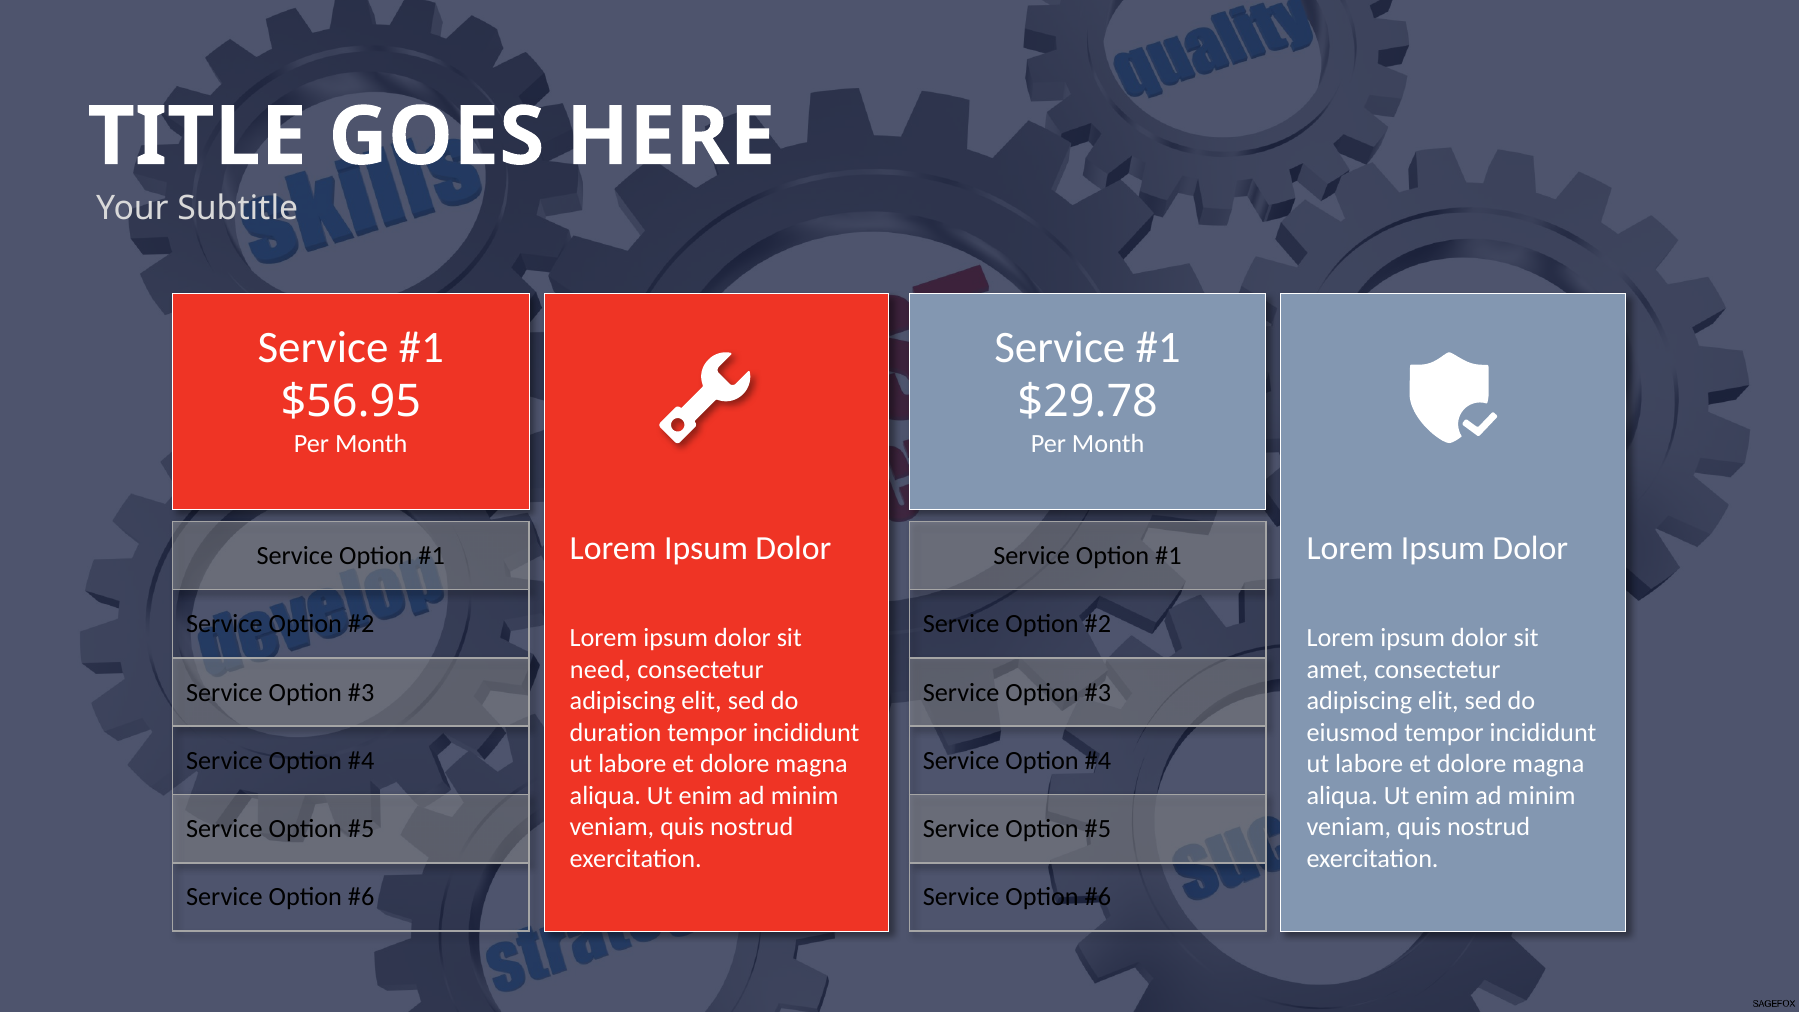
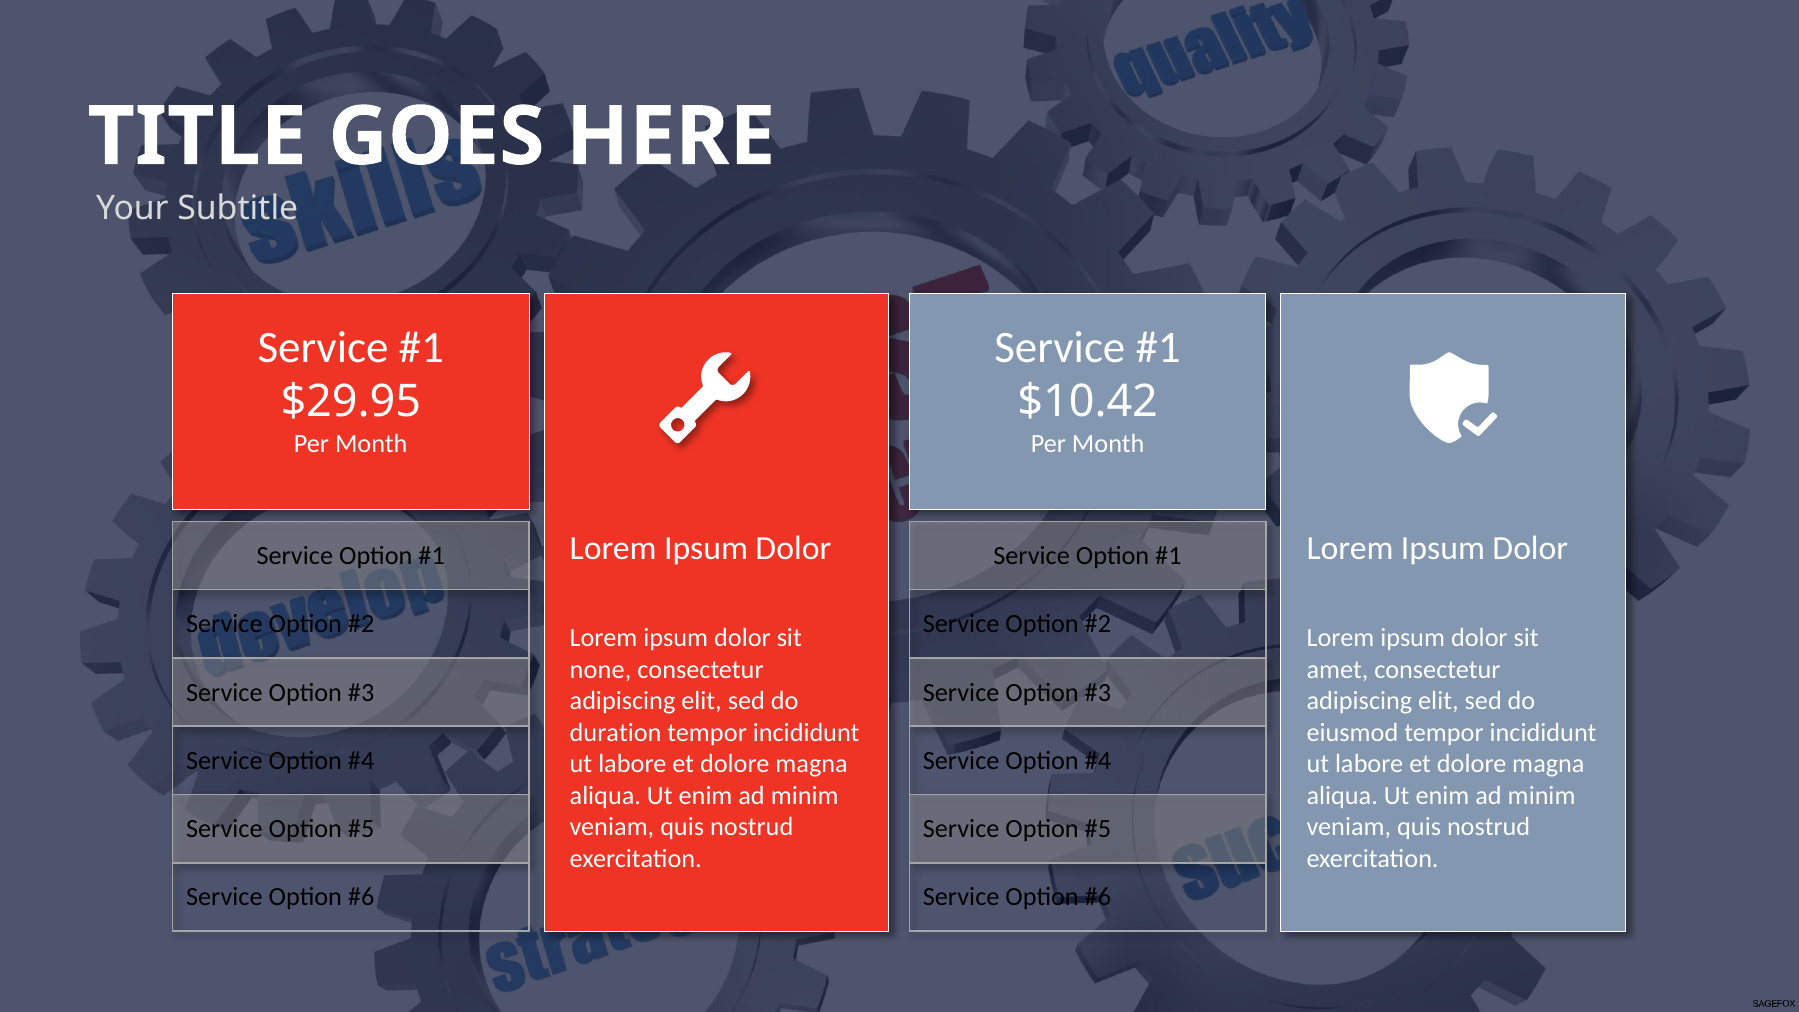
$56.95: $56.95 -> $29.95 (351, 402)
$29.78: $29.78 -> $10.42 (1088, 402)
need: need -> none (601, 669)
